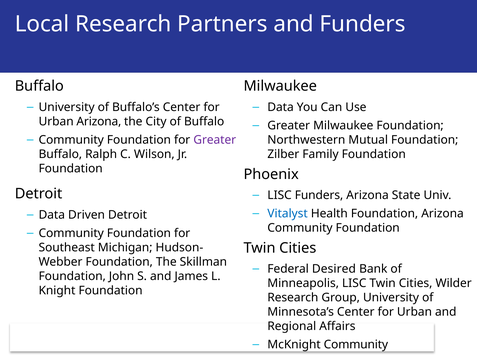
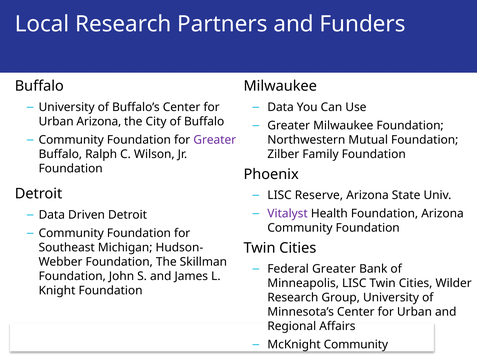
LISC Funders: Funders -> Reserve (319, 195)
Vitalyst colour: blue -> purple (288, 213)
Federal Desired: Desired -> Greater (334, 269)
